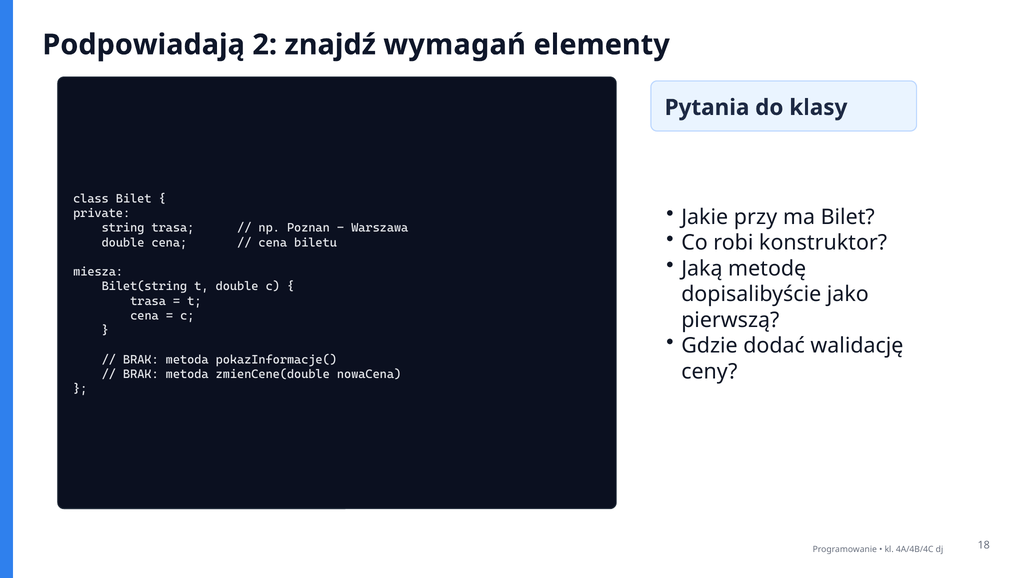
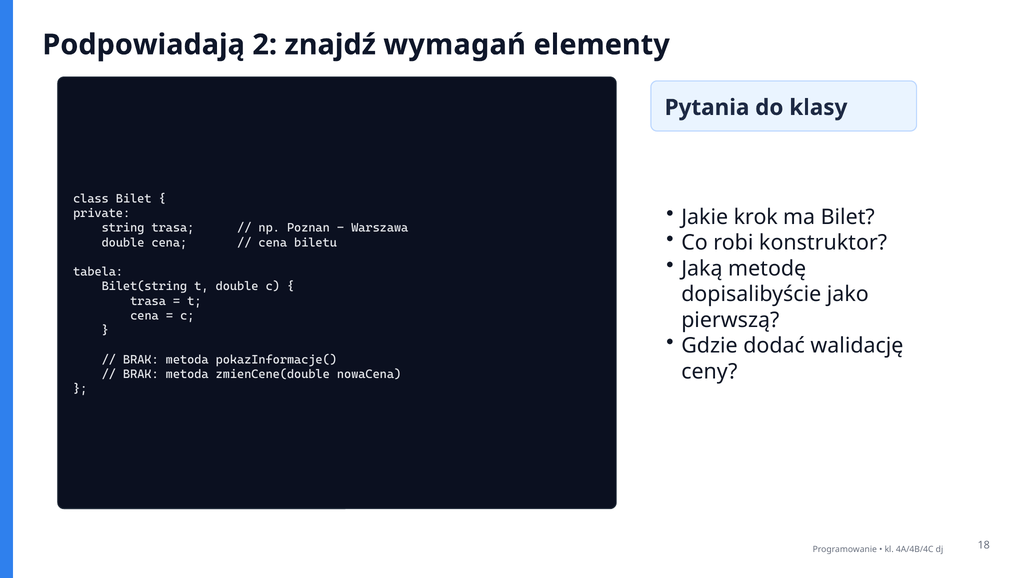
przy: przy -> krok (756, 217)
miesza: miesza -> tabela (98, 272)
